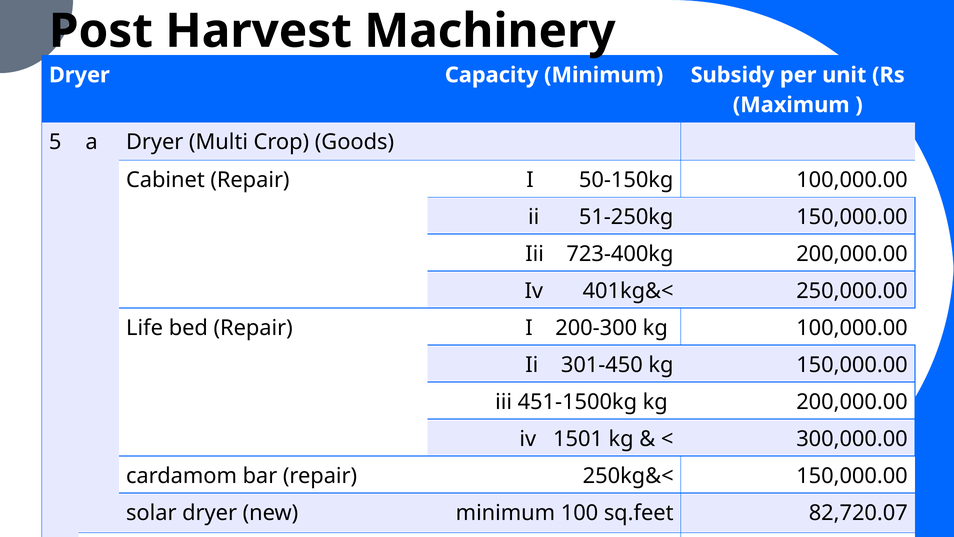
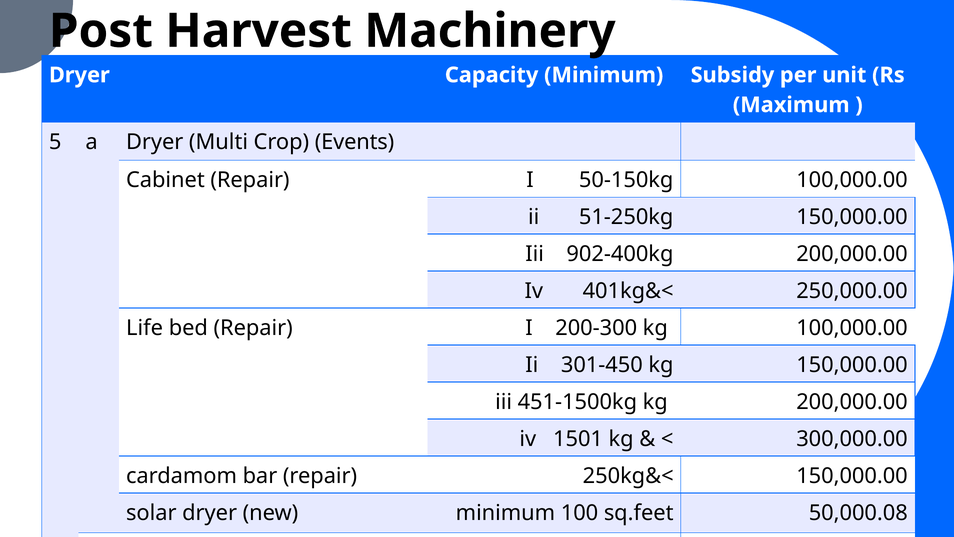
Goods: Goods -> Events (355, 142)
723-400kg: 723-400kg -> 902-400kg (620, 254)
82,720.07: 82,720.07 -> 50,000.08 (858, 512)
